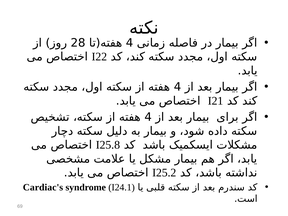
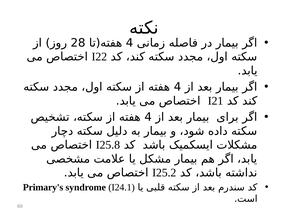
Cardiac's: Cardiac's -> Primary's (43, 187)
